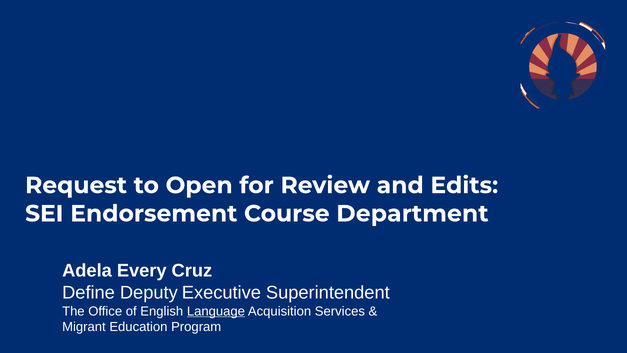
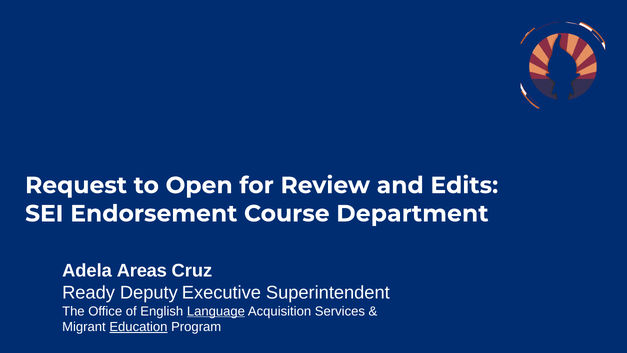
Every: Every -> Areas (142, 271)
Define: Define -> Ready (89, 292)
Education underline: none -> present (138, 327)
